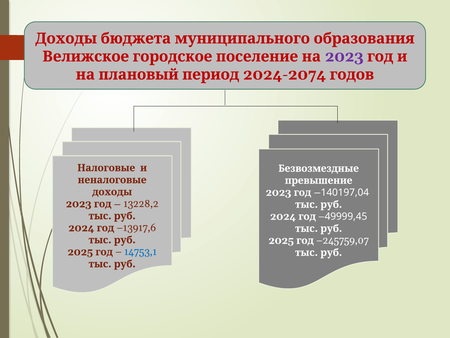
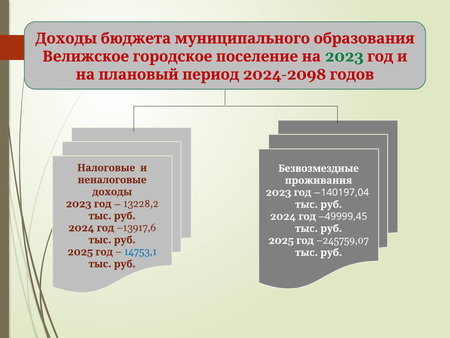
2023 colour: purple -> green (344, 56)
2024-2074: 2024-2074 -> 2024-2098 (285, 74)
превышение: превышение -> проживания (319, 180)
